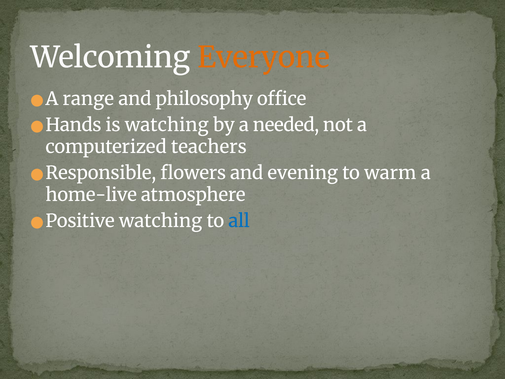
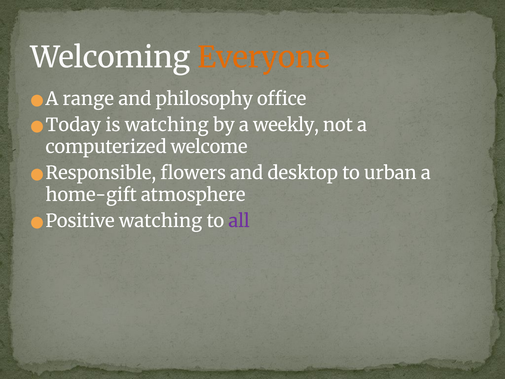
Hands: Hands -> Today (73, 125)
needed: needed -> weekly (286, 125)
teachers: teachers -> welcome (209, 147)
evening: evening -> desktop (303, 173)
warm: warm -> urban (390, 173)
home-live: home-live -> home-gift (91, 195)
all colour: blue -> purple (239, 221)
